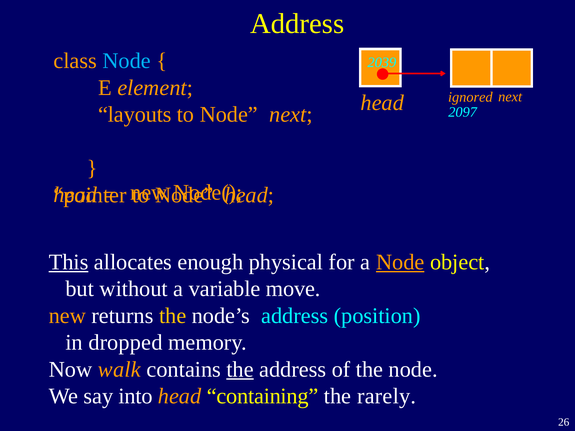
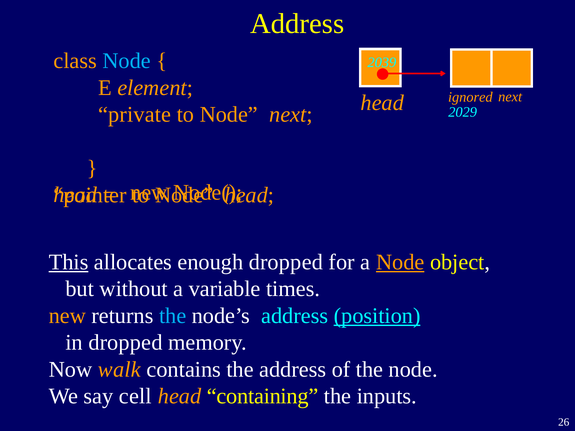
2097: 2097 -> 2029 (463, 112)
layouts: layouts -> private (135, 115)
enough physical: physical -> dropped (286, 262)
move: move -> times (293, 289)
the colour: yellow -> light blue (173, 316)
position underline: none -> present (377, 316)
the underline: present -> none (240, 370)
into: into -> cell (135, 396)
rarely: rarely -> inputs (387, 396)
